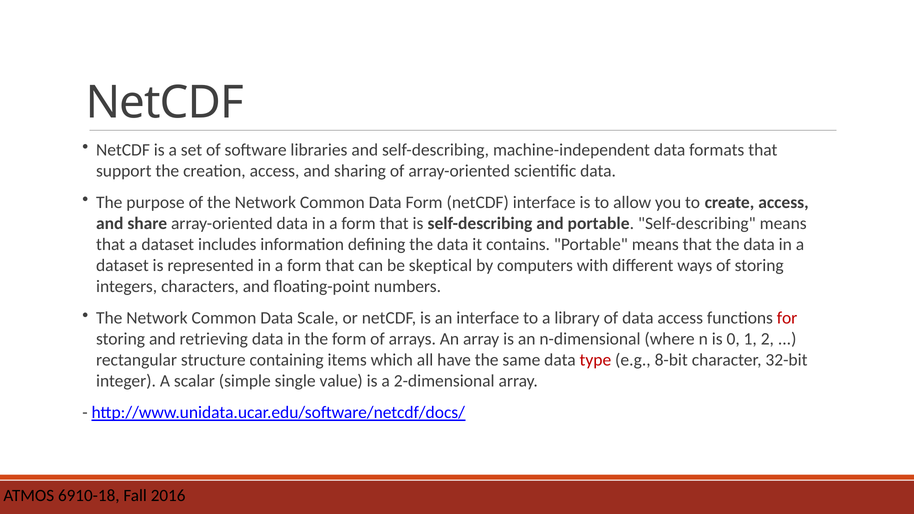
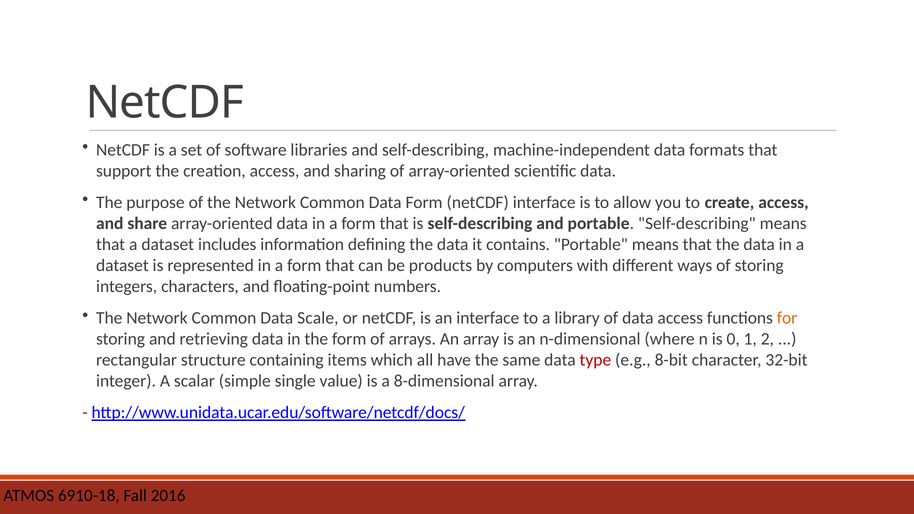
skeptical: skeptical -> products (441, 266)
for colour: red -> orange (787, 318)
2-dimensional: 2-dimensional -> 8-dimensional (444, 381)
